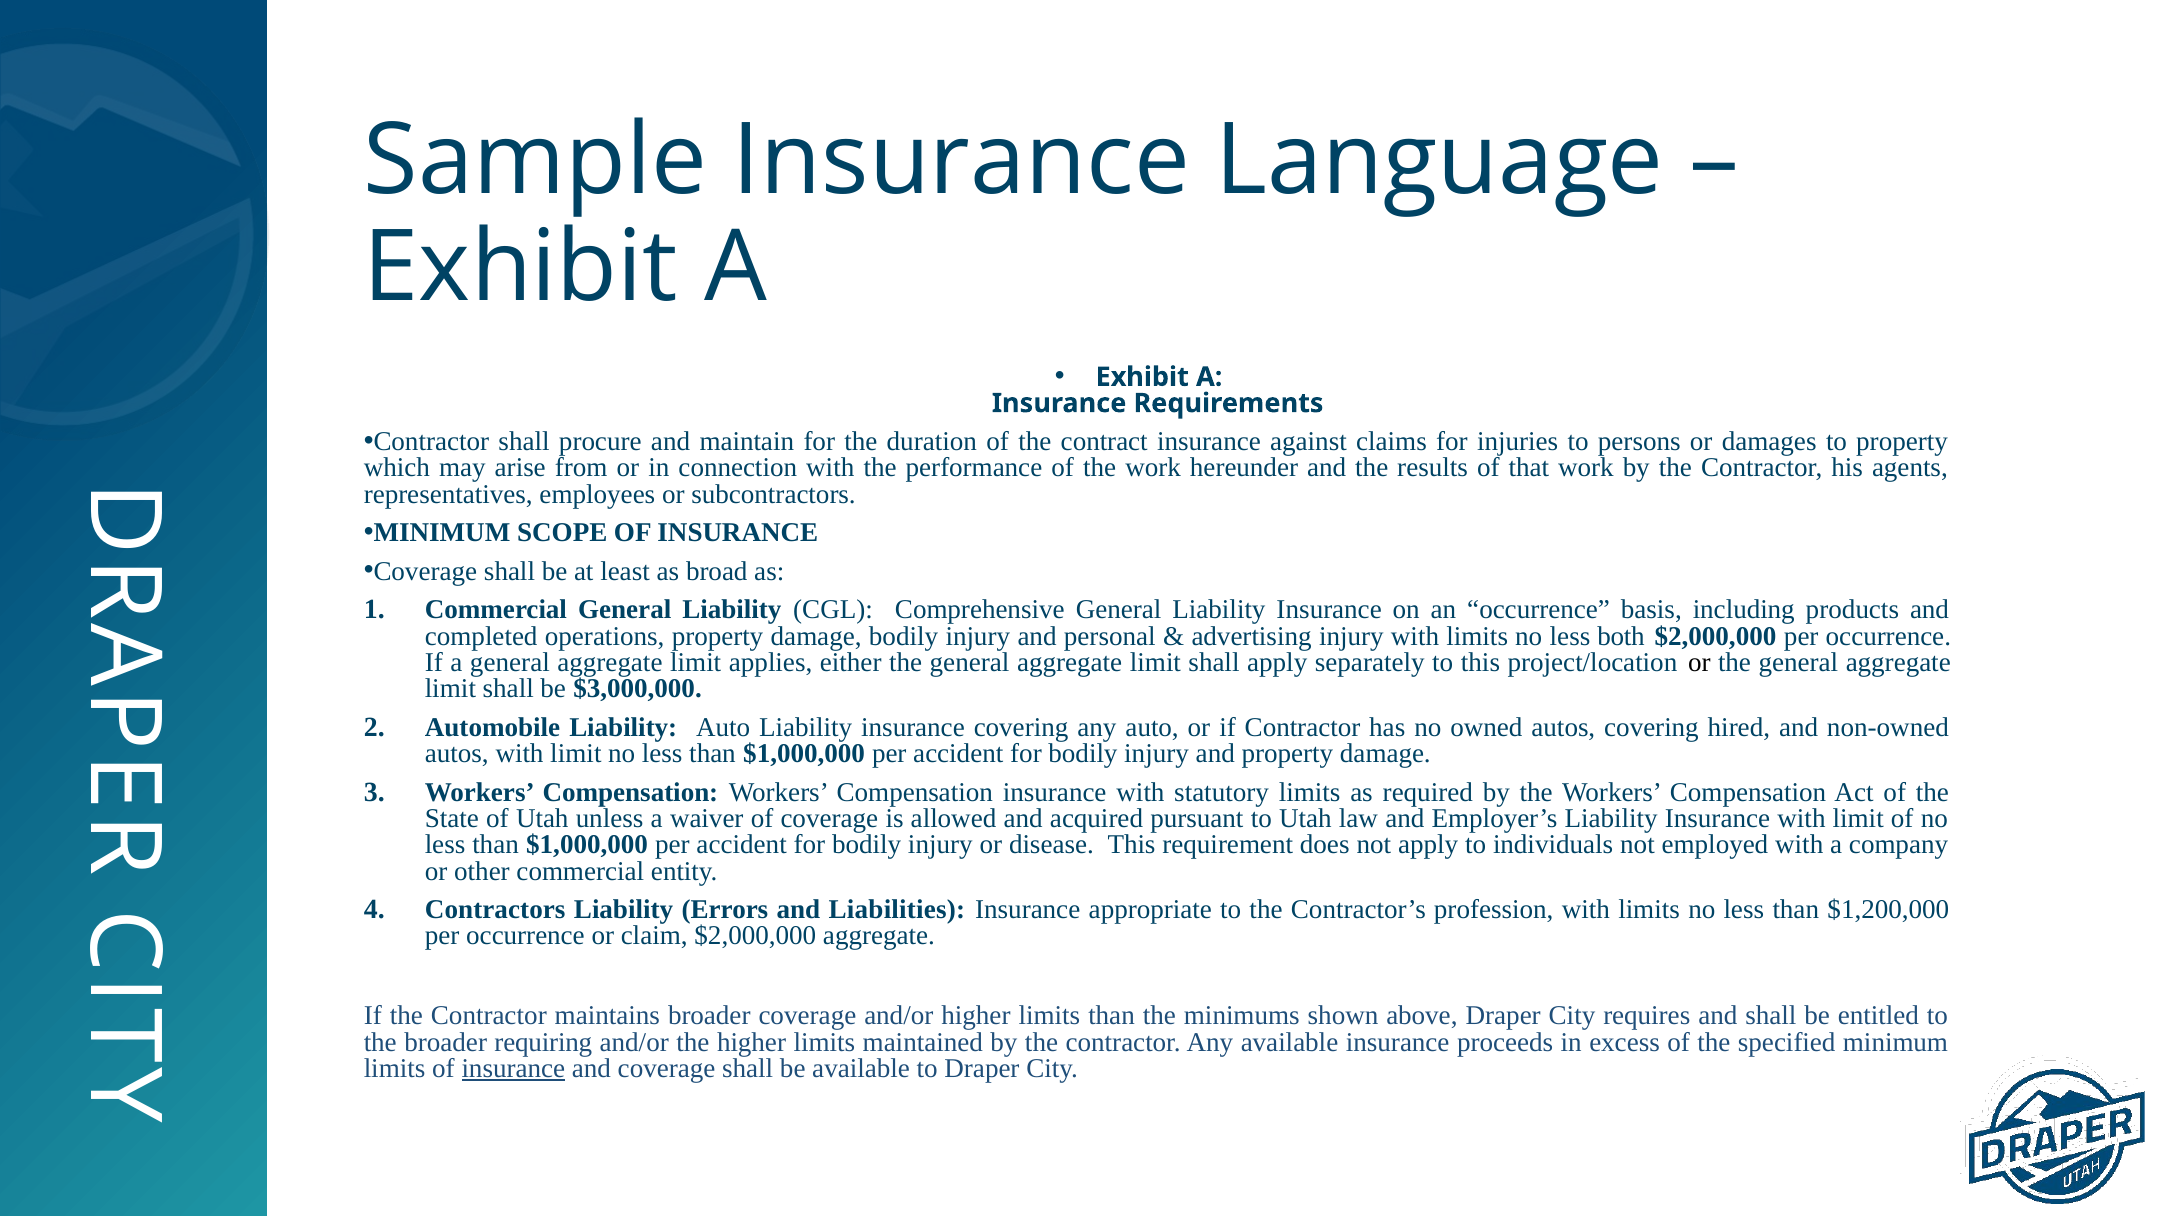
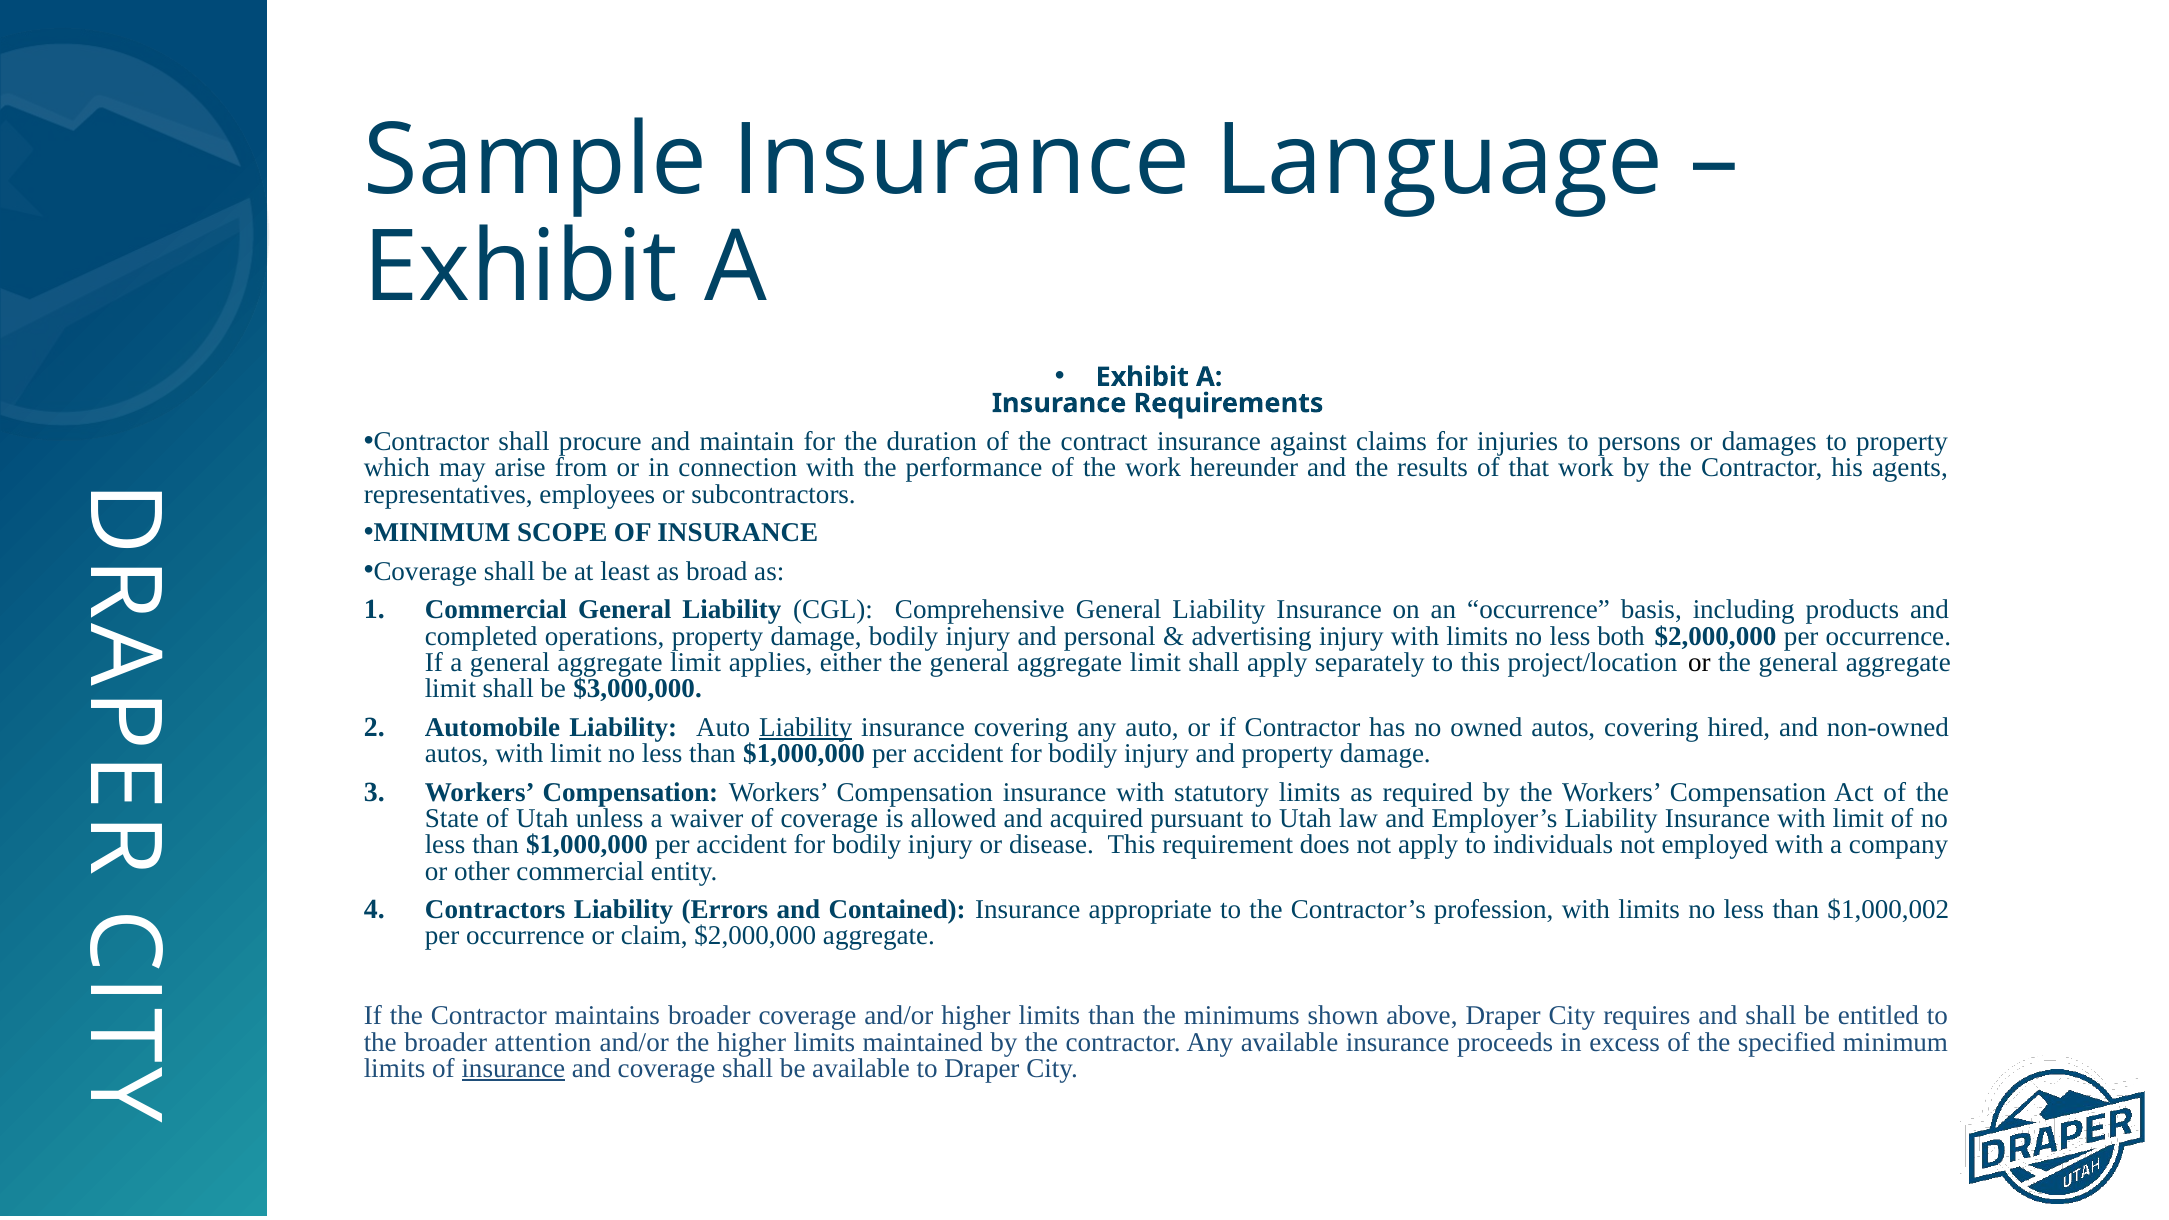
Liability underline: none -> present (806, 727)
Liabilities: Liabilities -> Contained (897, 910)
$1,200,000: $1,200,000 -> $1,000,002 (1888, 910)
requiring: requiring -> attention (543, 1042)
